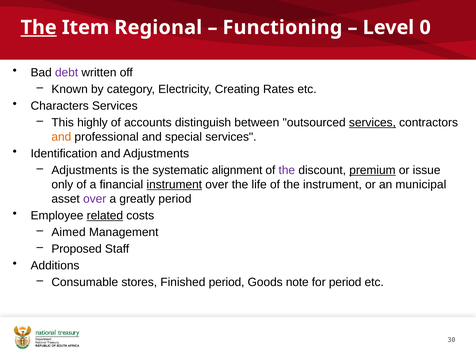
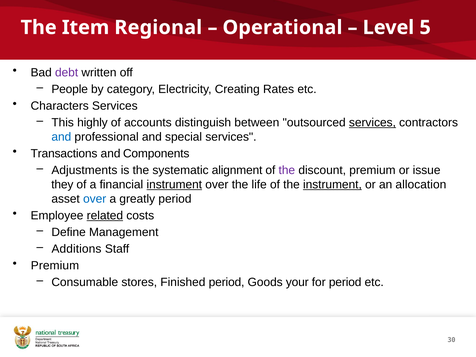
The underline: present -> none (39, 28)
Functioning: Functioning -> Operational (282, 28)
0: 0 -> 5 (425, 28)
Known: Known -> People (70, 89)
and colour: orange -> blue (61, 137)
Identification: Identification -> Transactions (64, 154)
and Adjustments: Adjustments -> Components (156, 154)
premium underline: present -> none (372, 170)
only: only -> they (62, 185)
instrument underline: none -> present (332, 185)
municipal: municipal -> allocation (421, 185)
over colour: purple -> blue (95, 199)
Aimed: Aimed -> Define (69, 232)
Proposed: Proposed -> Additions (76, 249)
Additions: Additions -> Premium (55, 265)
note: note -> your (297, 282)
